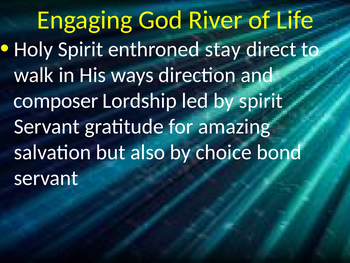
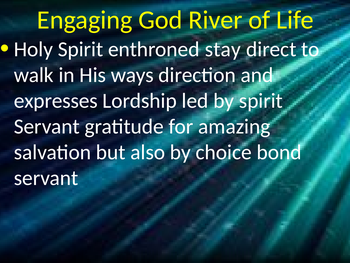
composer: composer -> expresses (56, 101)
